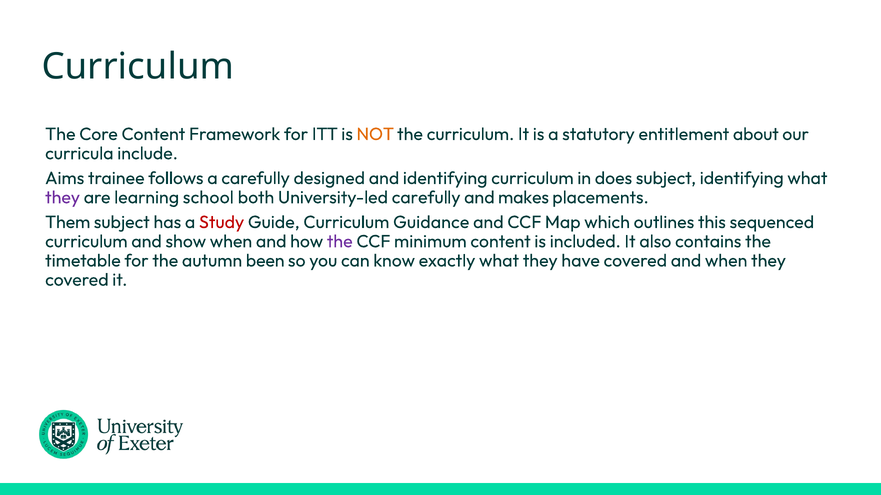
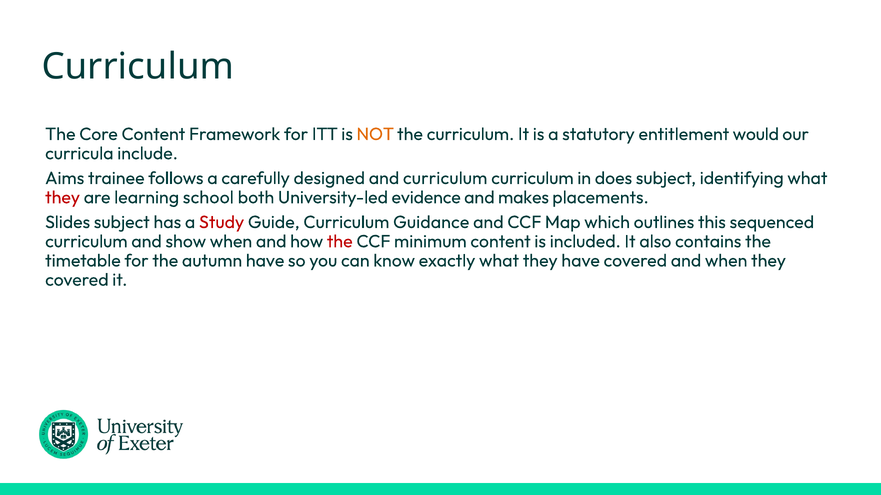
about: about -> would (756, 134)
and identifying: identifying -> curriculum (445, 178)
they colour: purple -> red (63, 198)
University-led carefully: carefully -> evidence (426, 198)
Them: Them -> Slides (68, 222)
the colour: purple -> red (340, 242)
autumn been: been -> have (265, 261)
